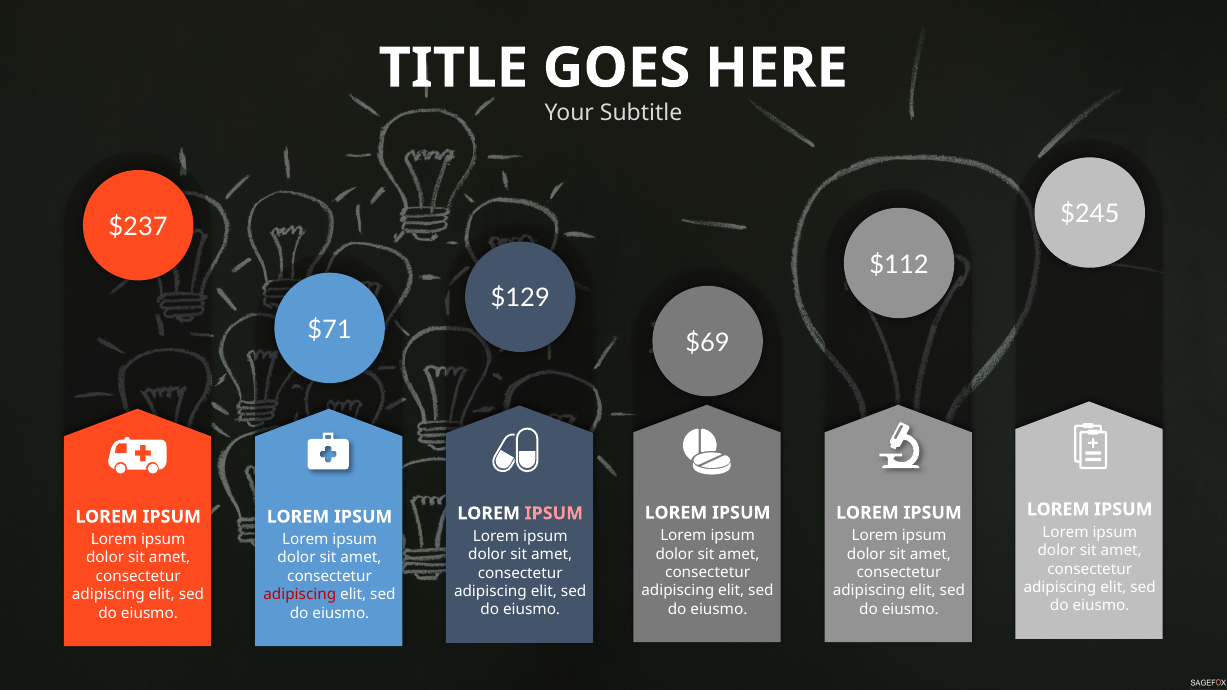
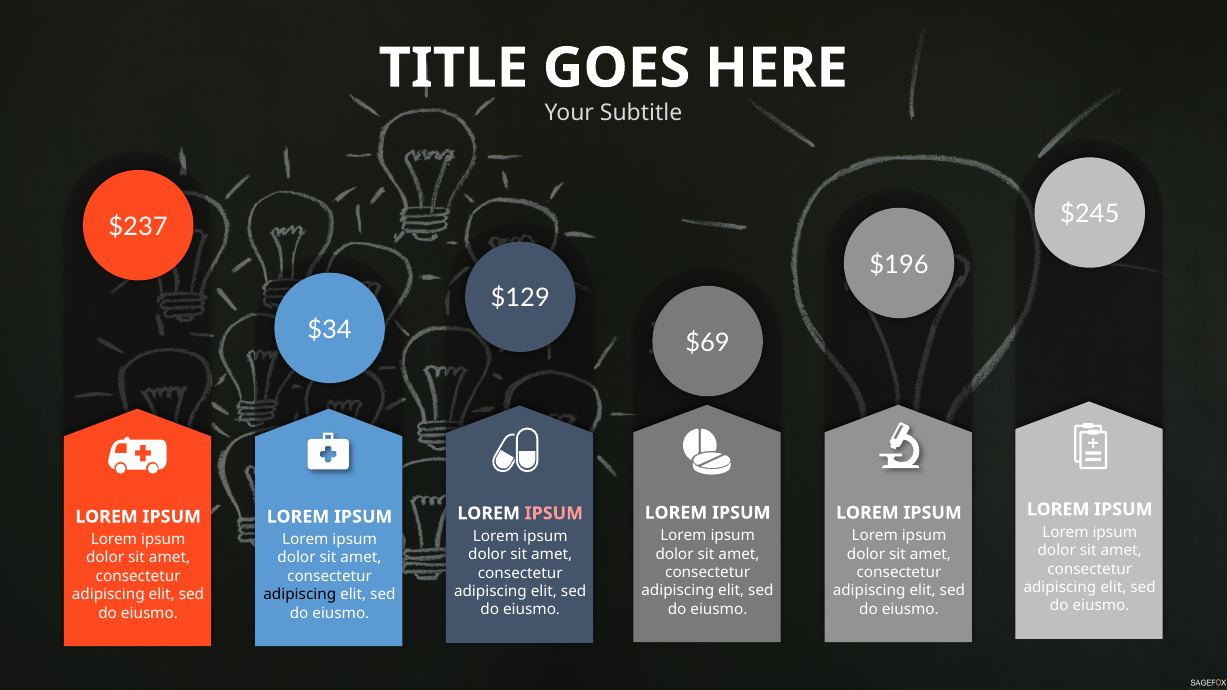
$112: $112 -> $196 (899, 265)
$71: $71 -> $34 (330, 330)
adipiscing colour: red -> black (300, 595)
